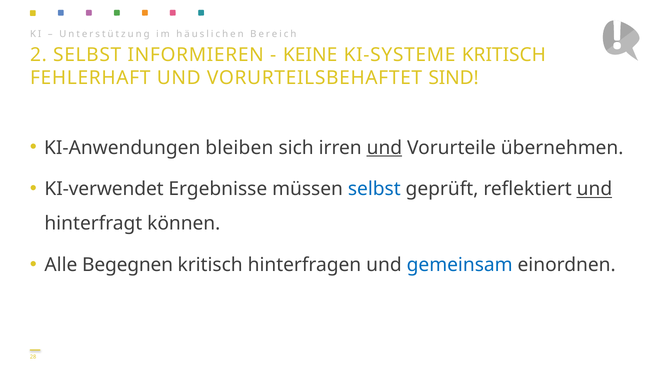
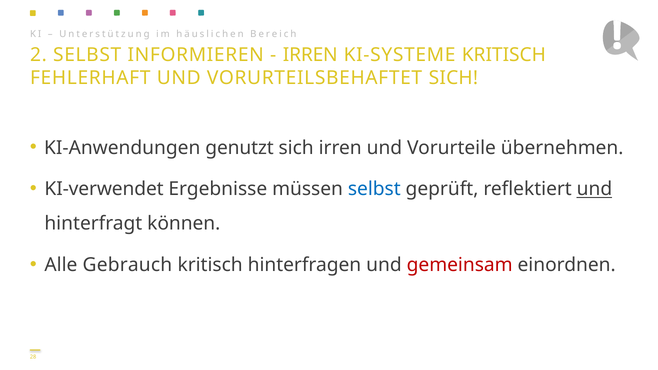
KEINE: KEINE -> IRREN (310, 55)
VORURTEILSBEHAFTET SIND: SIND -> SICH (453, 78)
bleiben: bleiben -> genutzt (240, 148)
und underline: present -> none (384, 148)
Begegnen: Begegnen -> Gebrauch (127, 265)
gemeinsam colour: blue -> red (460, 265)
